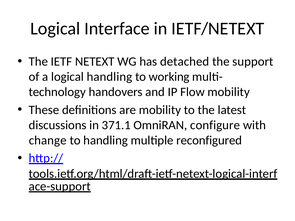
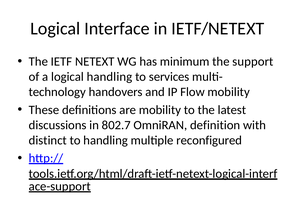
detached: detached -> minimum (185, 62)
working: working -> services (169, 77)
371.1: 371.1 -> 802.7 (116, 125)
configure: configure -> definition (215, 125)
change: change -> distinct (48, 140)
